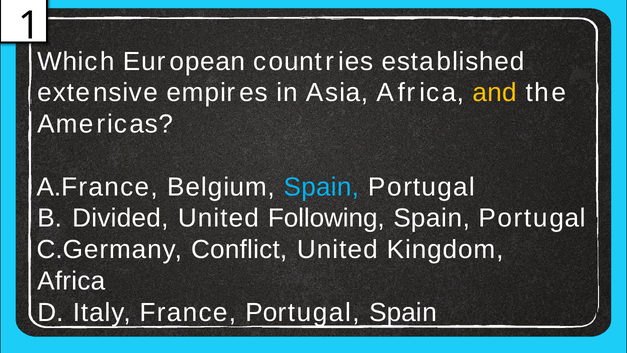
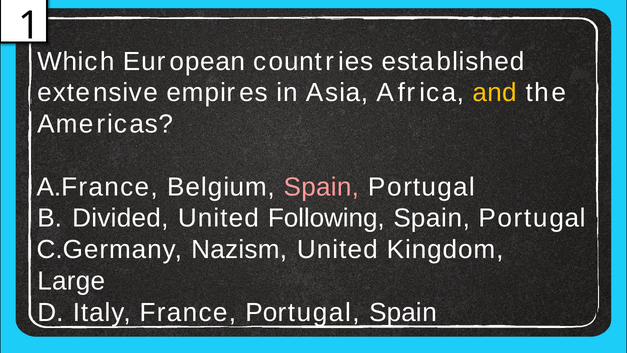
Spain colour: light blue -> pink (321, 187)
Conflict: Conflict -> Nazism (239, 250)
Africa: Africa -> Large (71, 281)
